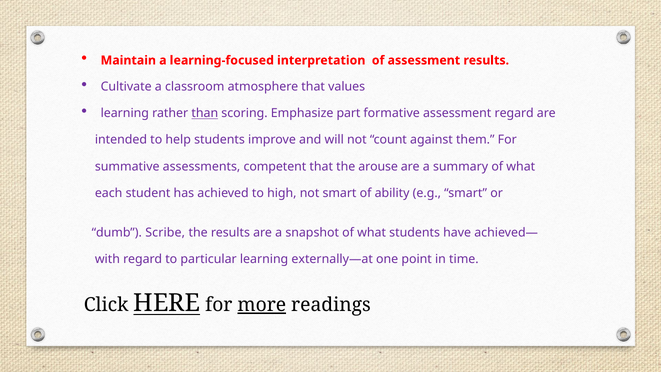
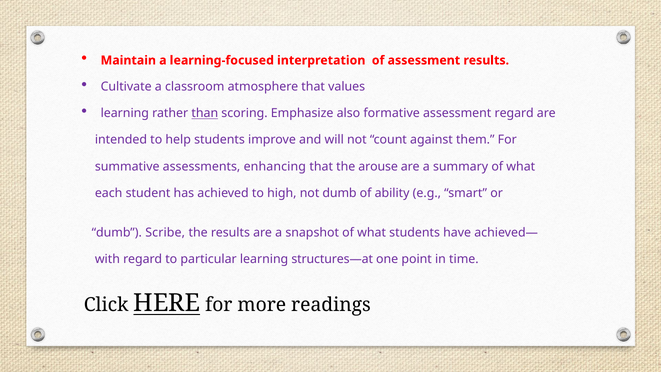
part: part -> also (348, 113)
competent: competent -> enhancing (275, 166)
not smart: smart -> dumb (340, 193)
externally—at: externally—at -> structures—at (332, 259)
more underline: present -> none (262, 305)
